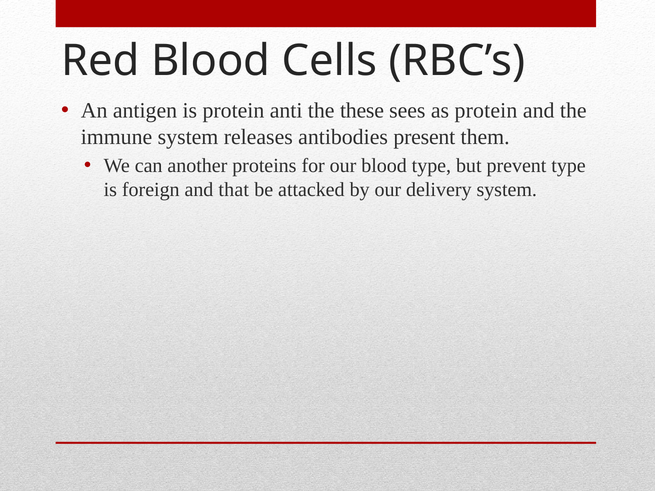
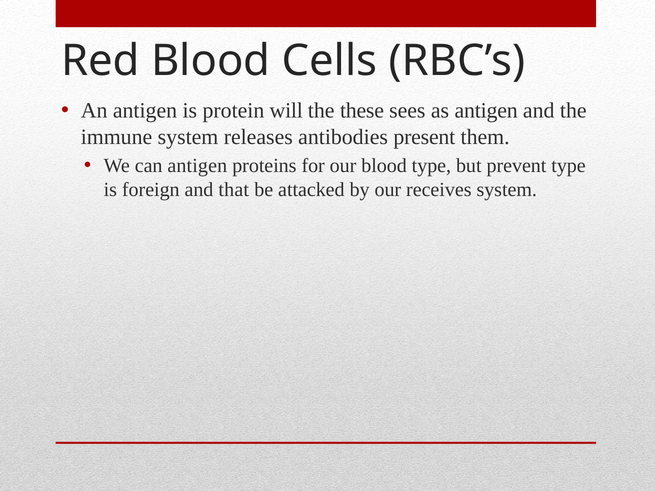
anti: anti -> will (286, 111)
as protein: protein -> antigen (486, 111)
can another: another -> antigen (197, 166)
delivery: delivery -> receives (439, 190)
